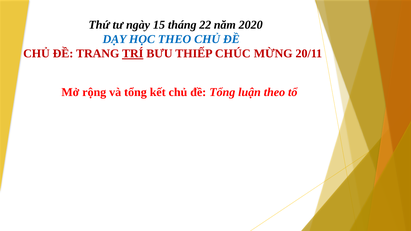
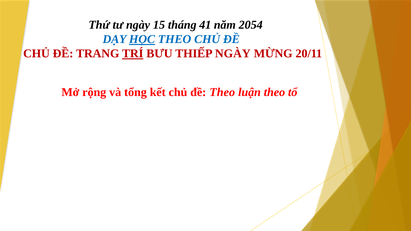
22: 22 -> 41 (205, 25)
2020: 2020 -> 2054 (251, 25)
HỌC underline: none -> present (142, 39)
THIẾP CHÚC: CHÚC -> NGÀY (233, 54)
đề Tổng: Tổng -> Theo (222, 92)
